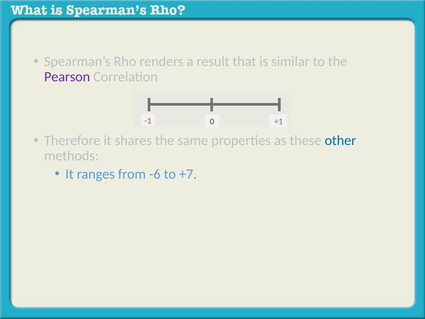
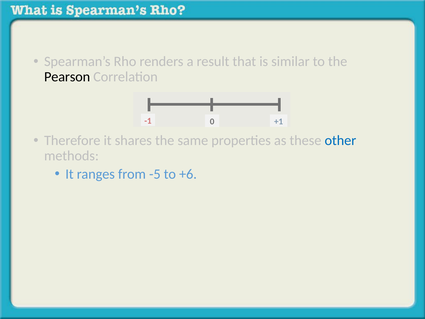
Pearson colour: purple -> black (67, 77)
-6: -6 -> -5 (155, 174)
+7: +7 -> +6 (188, 174)
